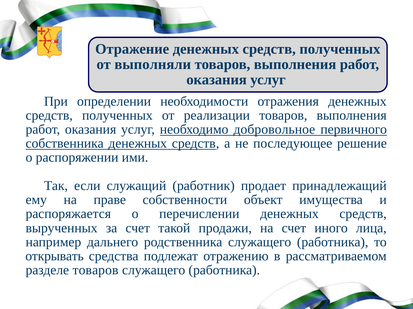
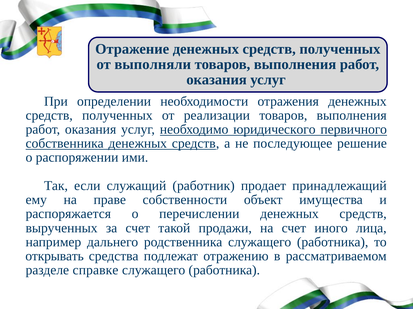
добровольное: добровольное -> юридического (274, 130)
разделе товаров: товаров -> справке (96, 271)
